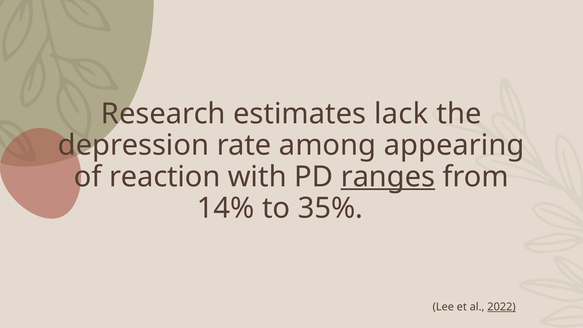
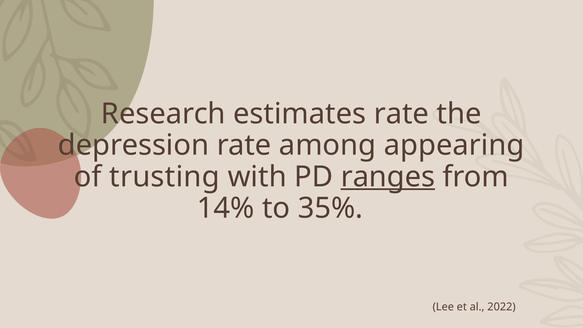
estimates lack: lack -> rate (401, 114)
reaction: reaction -> trusting (164, 177)
2022 underline: present -> none (501, 307)
